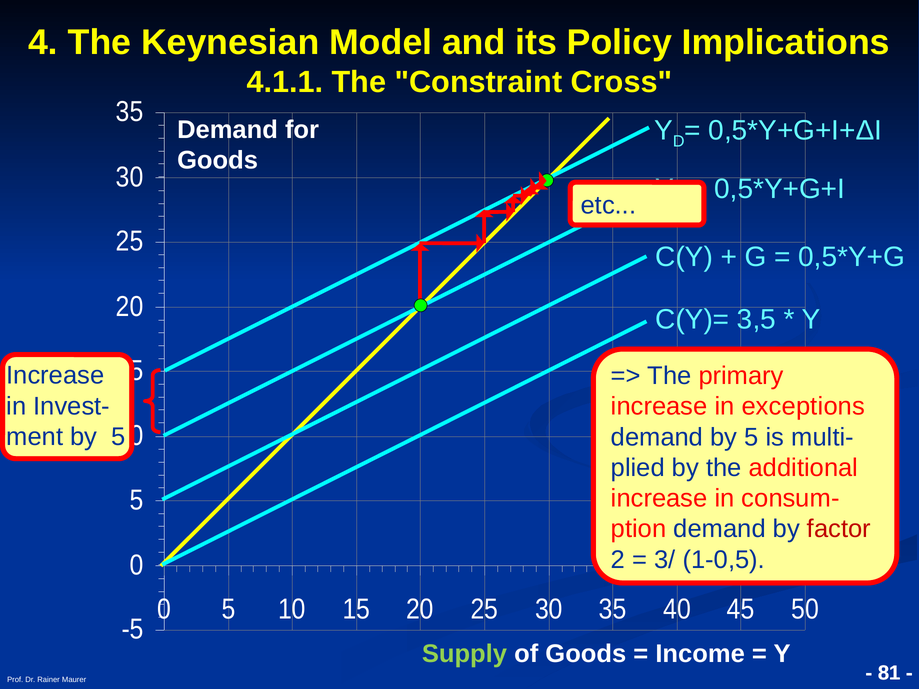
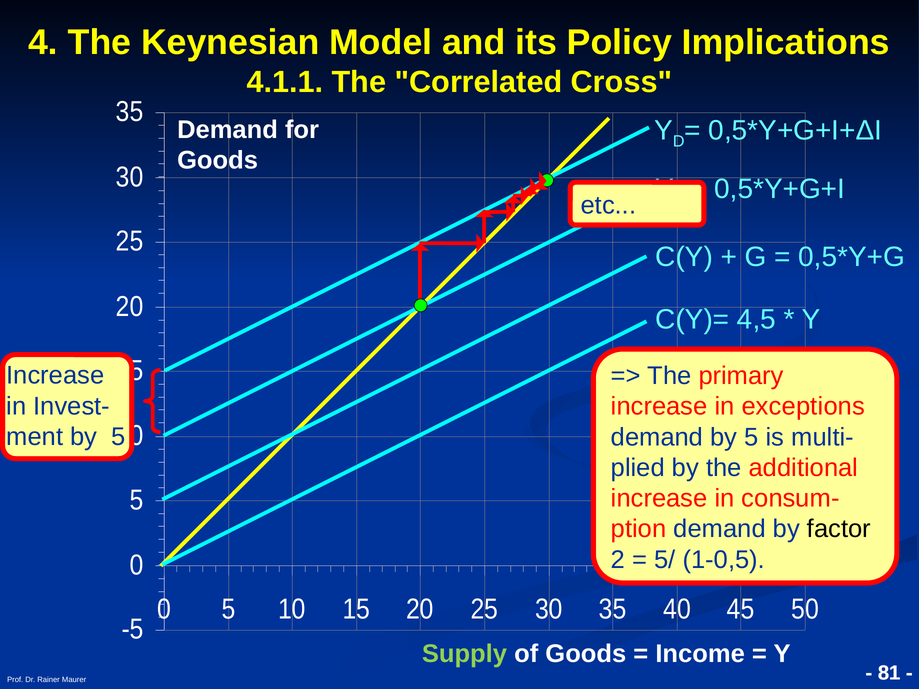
Constraint: Constraint -> Correlated (479, 82)
3,5: 3,5 -> 4,5 (756, 320)
factor colour: red -> black (839, 529)
3/: 3/ -> 5/ (665, 560)
